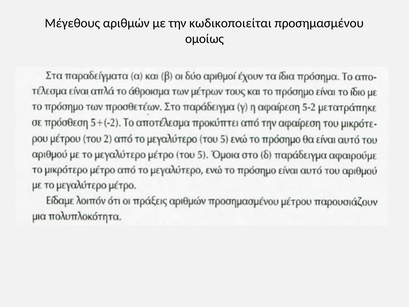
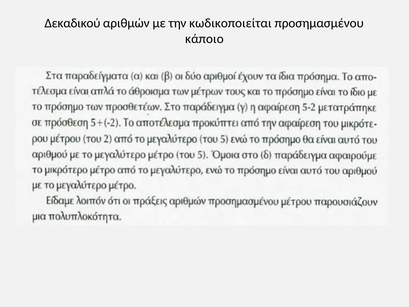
Μέγεθους: Μέγεθους -> Δεκαδικού (72, 23)
ομοίως: ομοίως -> κάποιο (204, 39)
